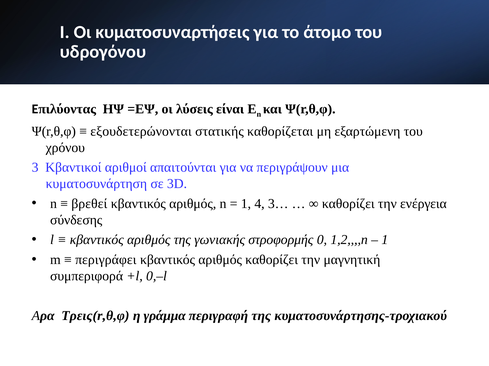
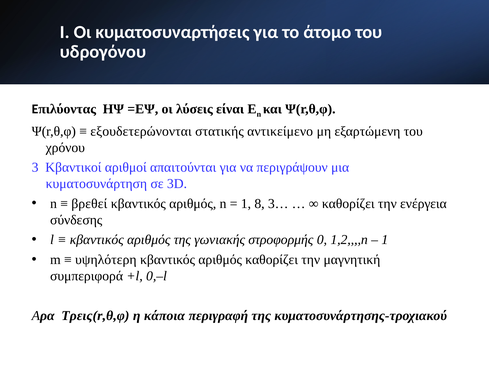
καθορίζεται: καθορίζεται -> αντικείμενο (280, 132)
4: 4 -> 8 (260, 204)
περιγράφει: περιγράφει -> υψηλότερη (106, 260)
γράμμα: γράμμα -> κάποια (164, 316)
